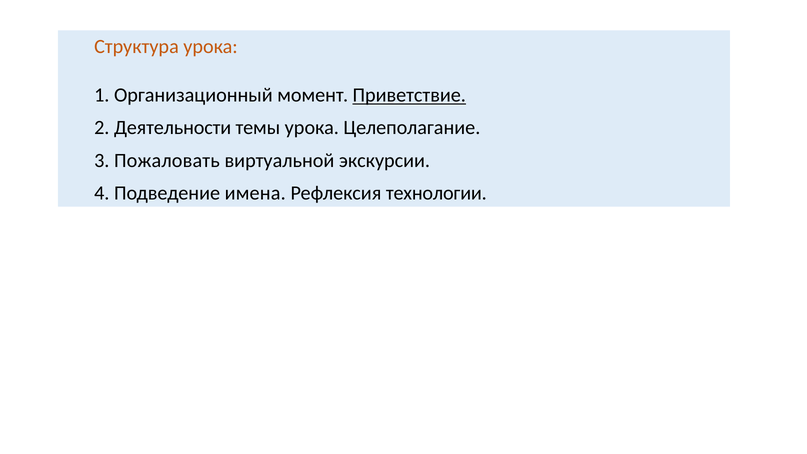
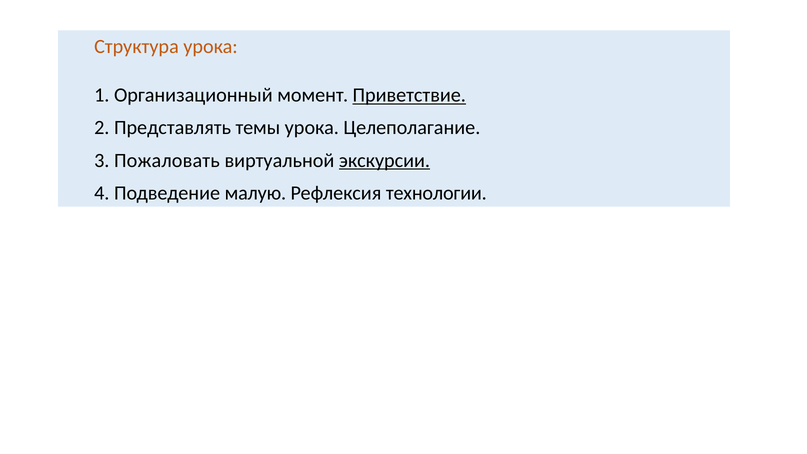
Деятельности: Деятельности -> Представлять (173, 128)
экскурсии underline: none -> present (385, 160)
имена: имена -> малую (255, 193)
